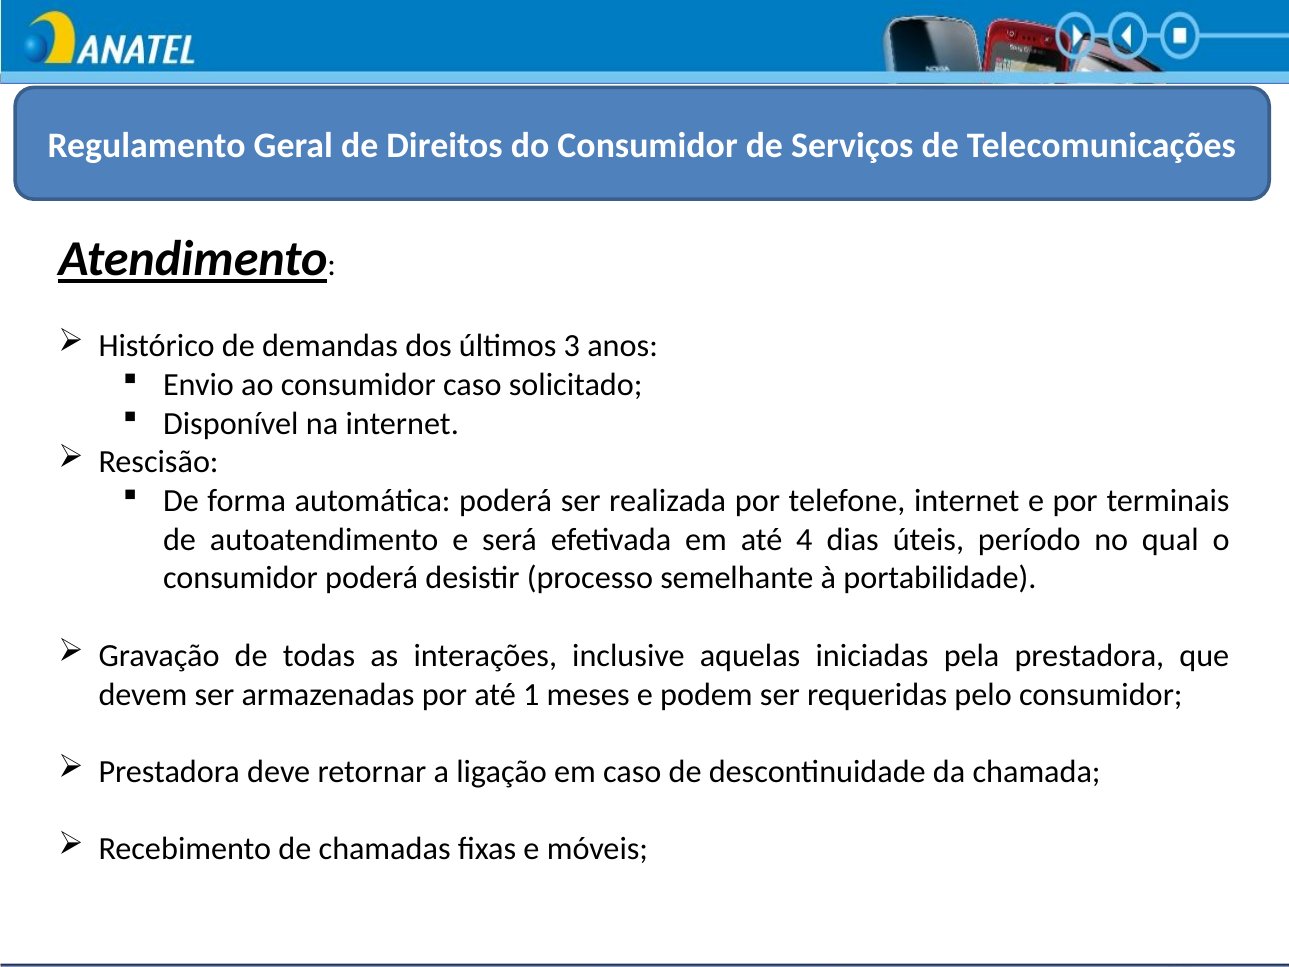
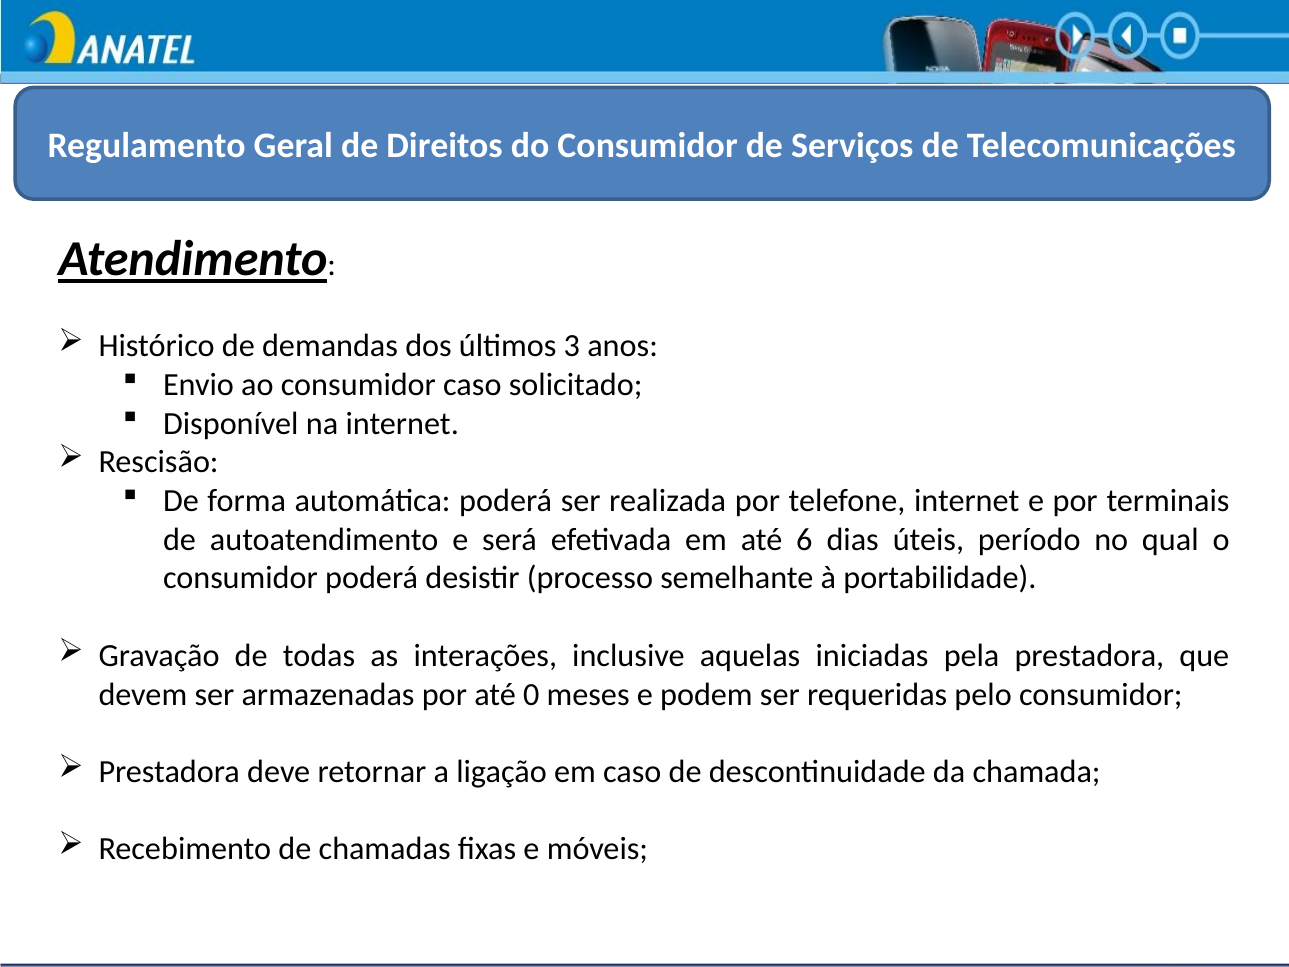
4: 4 -> 6 (804, 540)
1: 1 -> 0 (531, 694)
